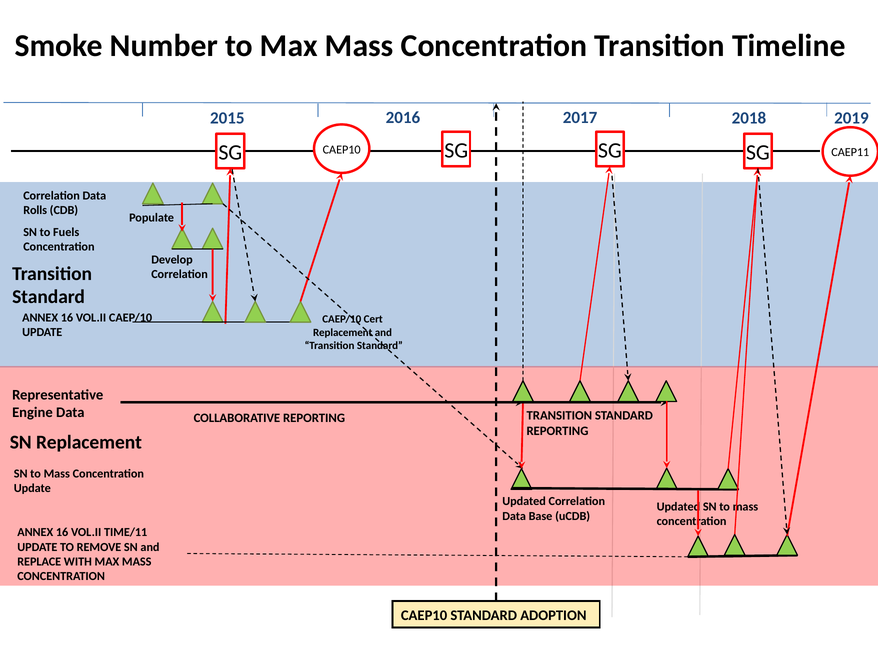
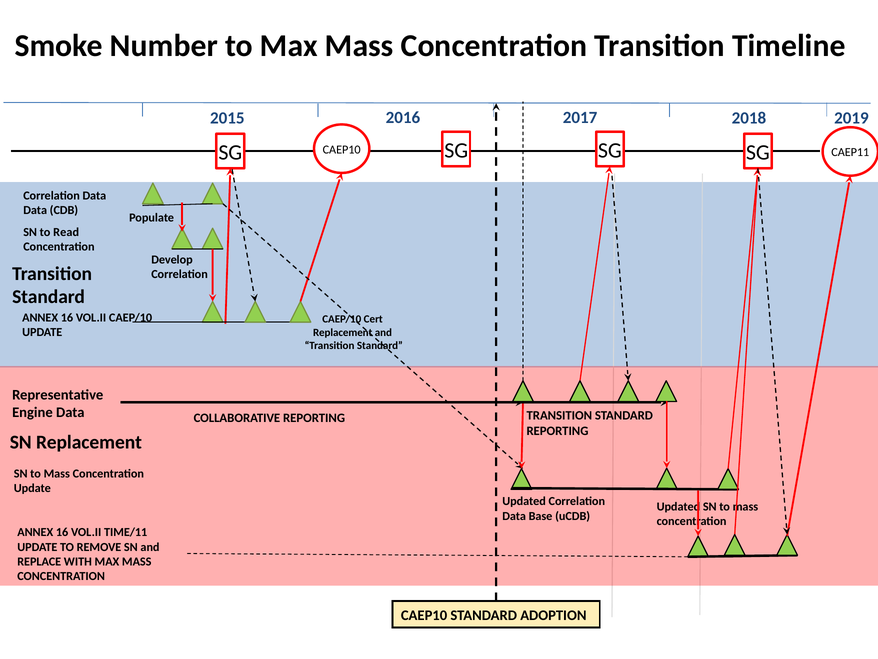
Rolls: Rolls -> Data (35, 210)
Fuels: Fuels -> Read (66, 232)
